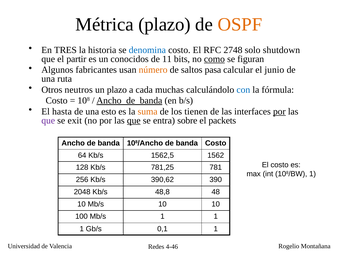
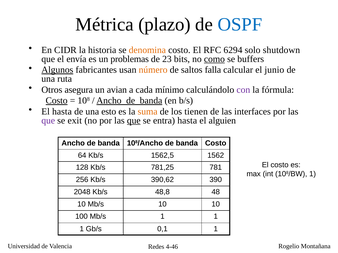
OSPF colour: orange -> blue (240, 24)
TRES: TRES -> CIDR (65, 50)
denomina colour: blue -> orange (147, 50)
2748: 2748 -> 6294 (233, 50)
partir: partir -> envía (76, 59)
conocidos: conocidos -> problemas (130, 59)
11: 11 -> 23 (167, 59)
figuran: figuran -> buffers (251, 59)
Algunos underline: none -> present (57, 70)
pasa: pasa -> falla (213, 70)
neutros: neutros -> asegura (79, 90)
un plazo: plazo -> avian (117, 90)
muchas: muchas -> mínimo (170, 90)
con colour: blue -> purple (243, 90)
Costo underline: none -> present (57, 101)
por underline: present -> none (279, 112)
entra sobre: sobre -> hasta (187, 121)
packets: packets -> alguien (222, 121)
